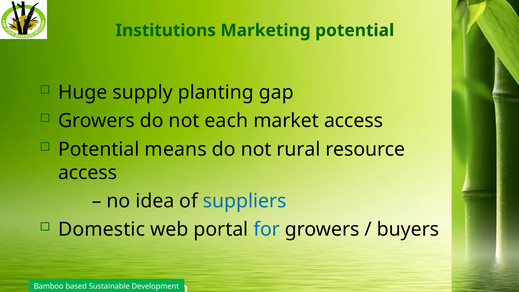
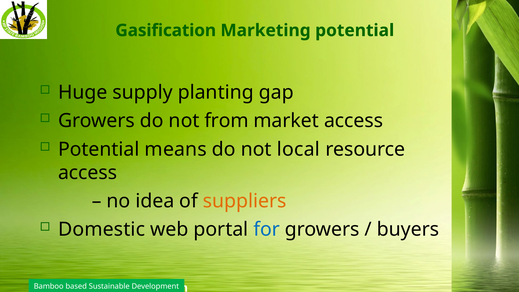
Institutions: Institutions -> Gasification (166, 30)
each: each -> from (227, 121)
rural: rural -> local (298, 149)
suppliers colour: blue -> orange (245, 201)
